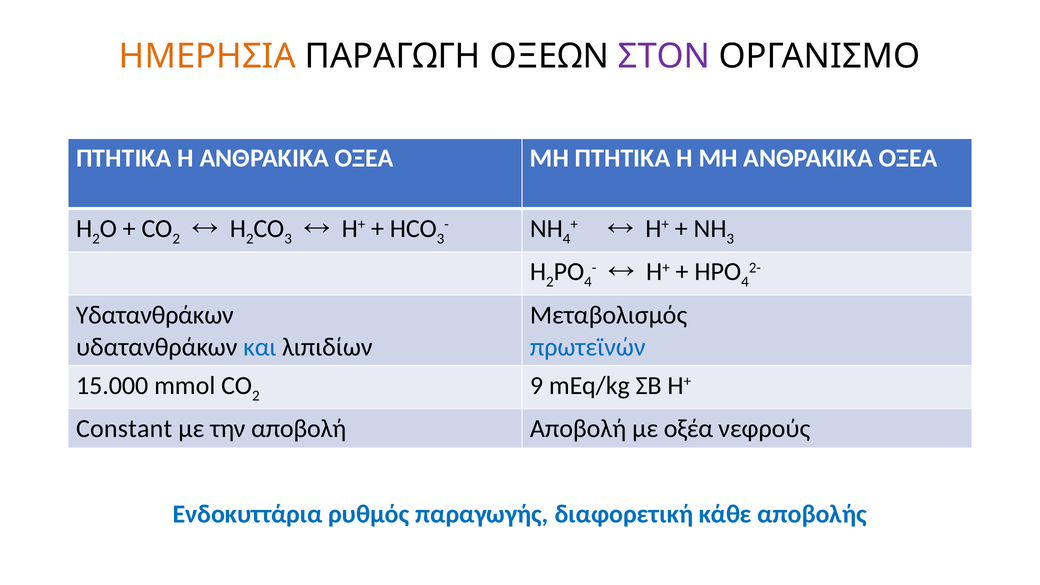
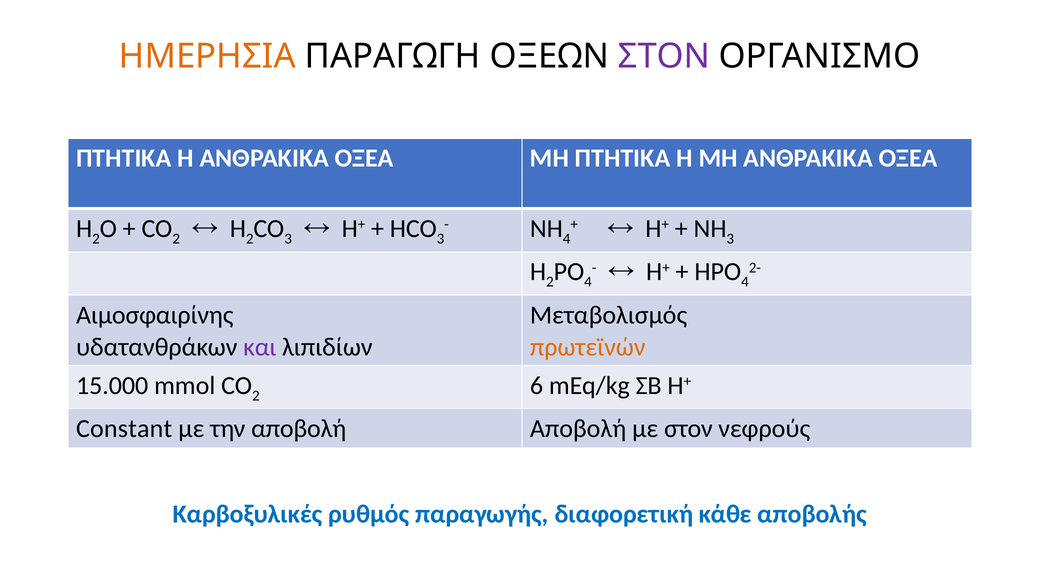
Υδατανθράκων: Υδατανθράκων -> Αιμοσφαιρίνης (155, 315)
και colour: blue -> purple (260, 347)
πρωτεϊνών colour: blue -> orange (588, 347)
9: 9 -> 6 (537, 385)
με οξέα: οξέα -> στον (688, 429)
Ενδοκυττάρια: Ενδοκυττάρια -> Καρβοξυλικές (248, 514)
